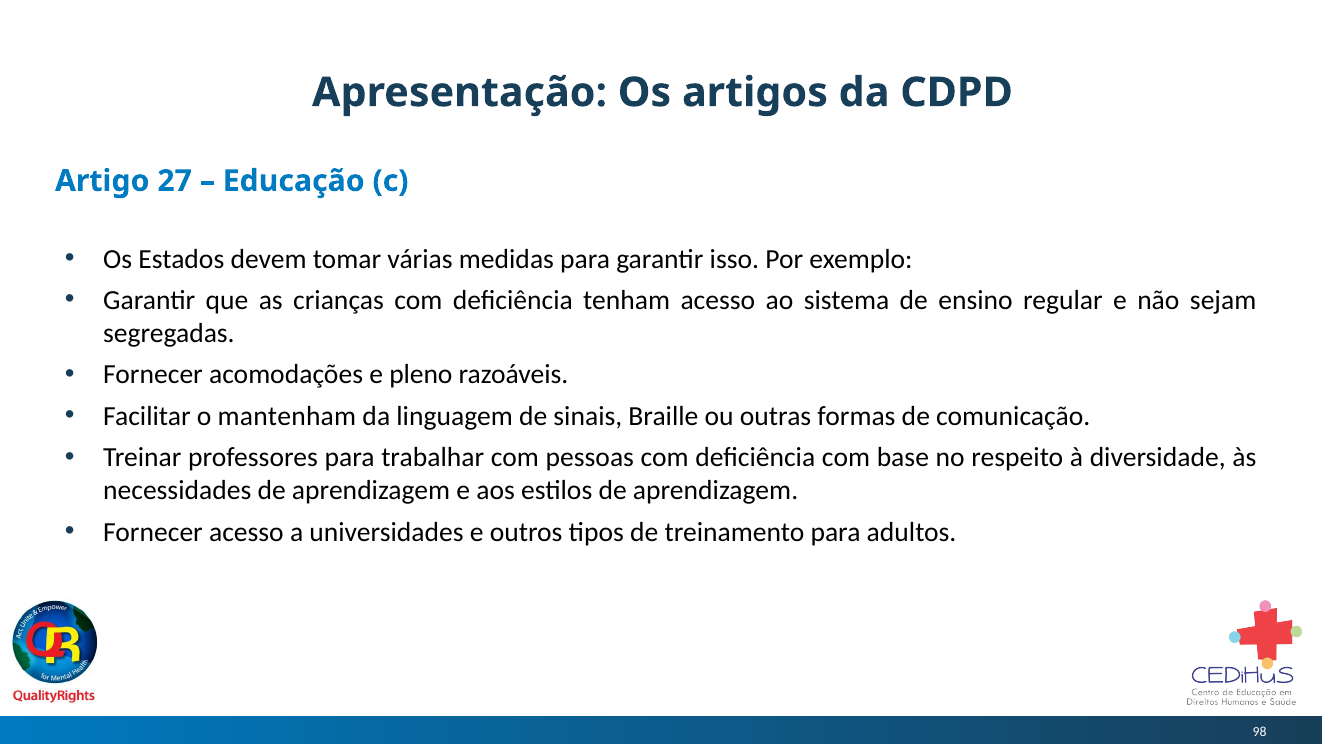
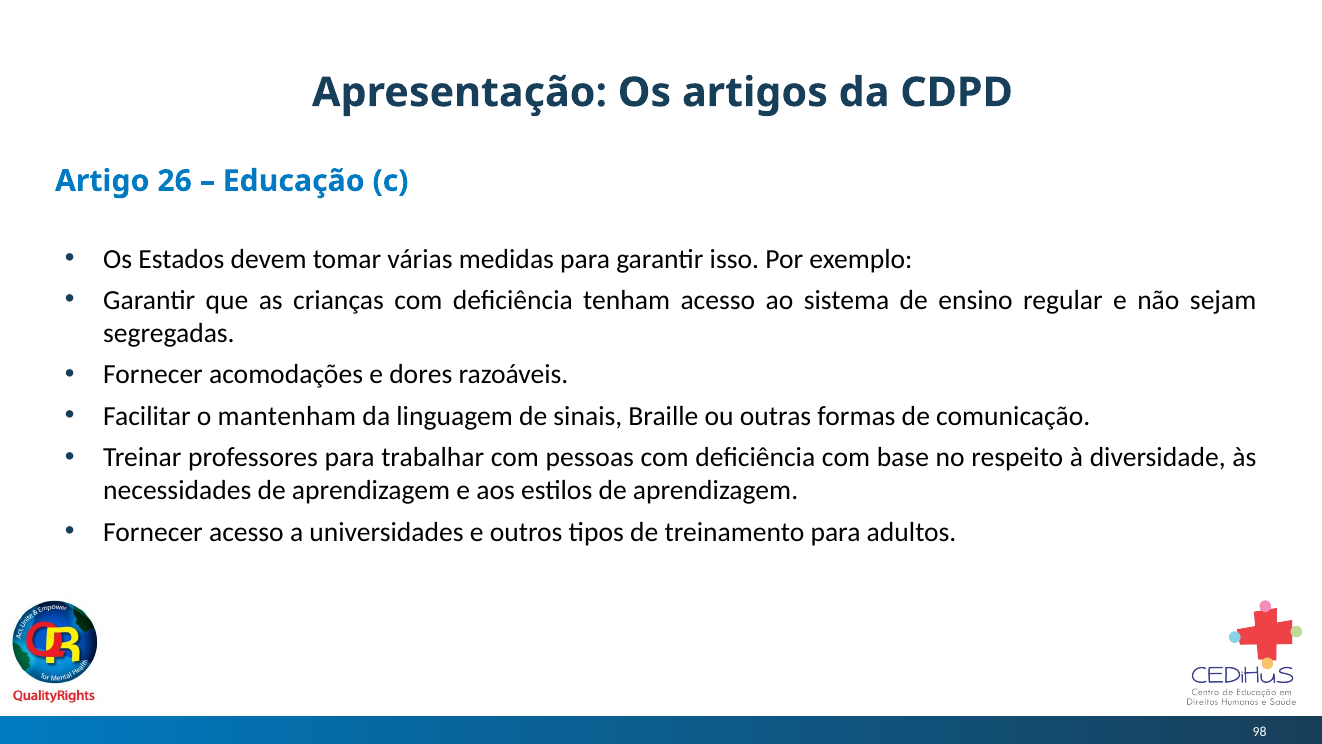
27: 27 -> 26 (175, 181)
pleno: pleno -> dores (421, 375)
